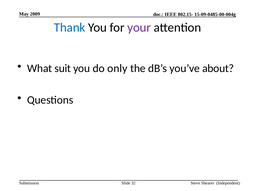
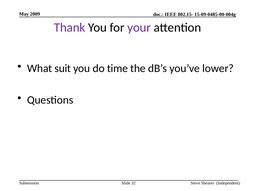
Thank colour: blue -> purple (70, 27)
only: only -> time (117, 68)
about: about -> lower (218, 68)
